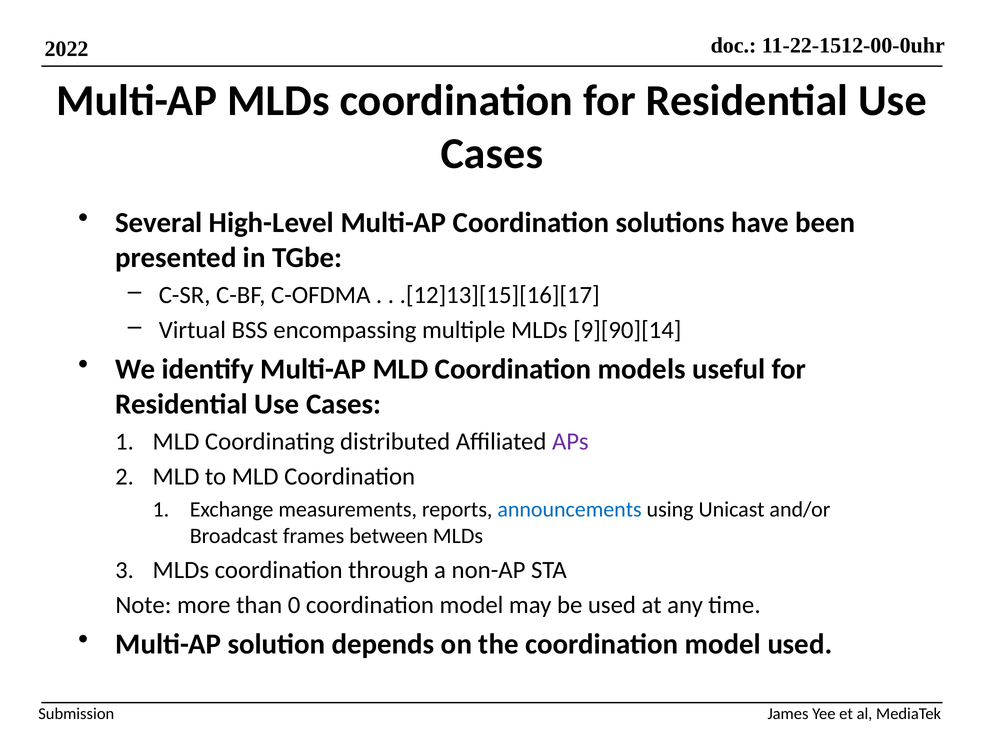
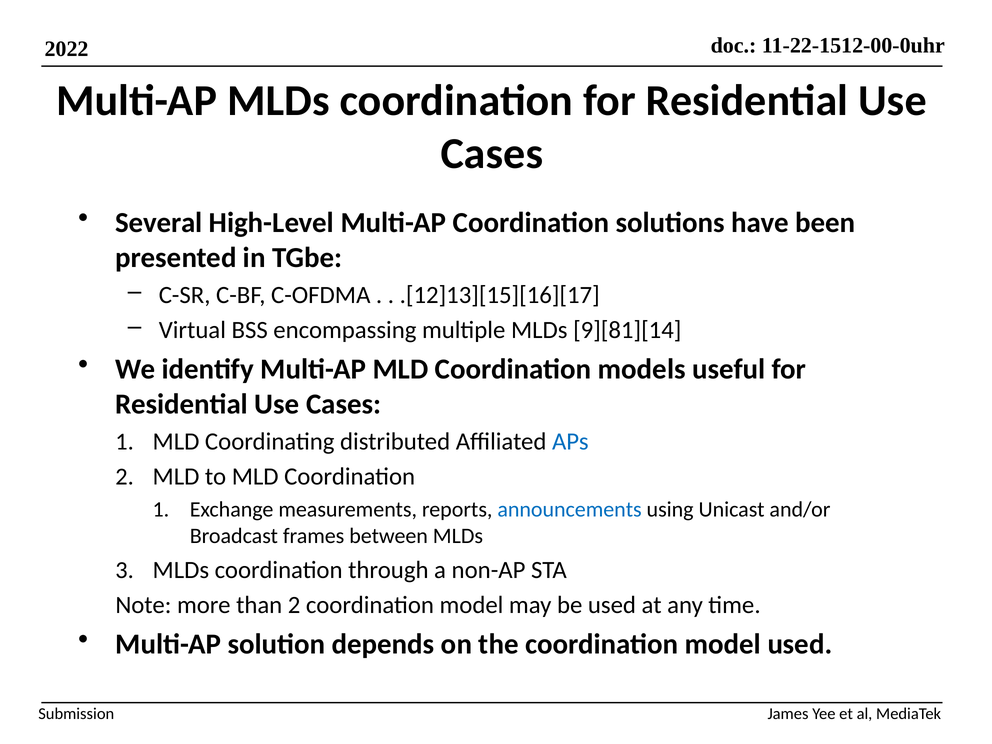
9][90][14: 9][90][14 -> 9][81][14 (627, 330)
APs colour: purple -> blue (570, 442)
than 0: 0 -> 2 (294, 605)
